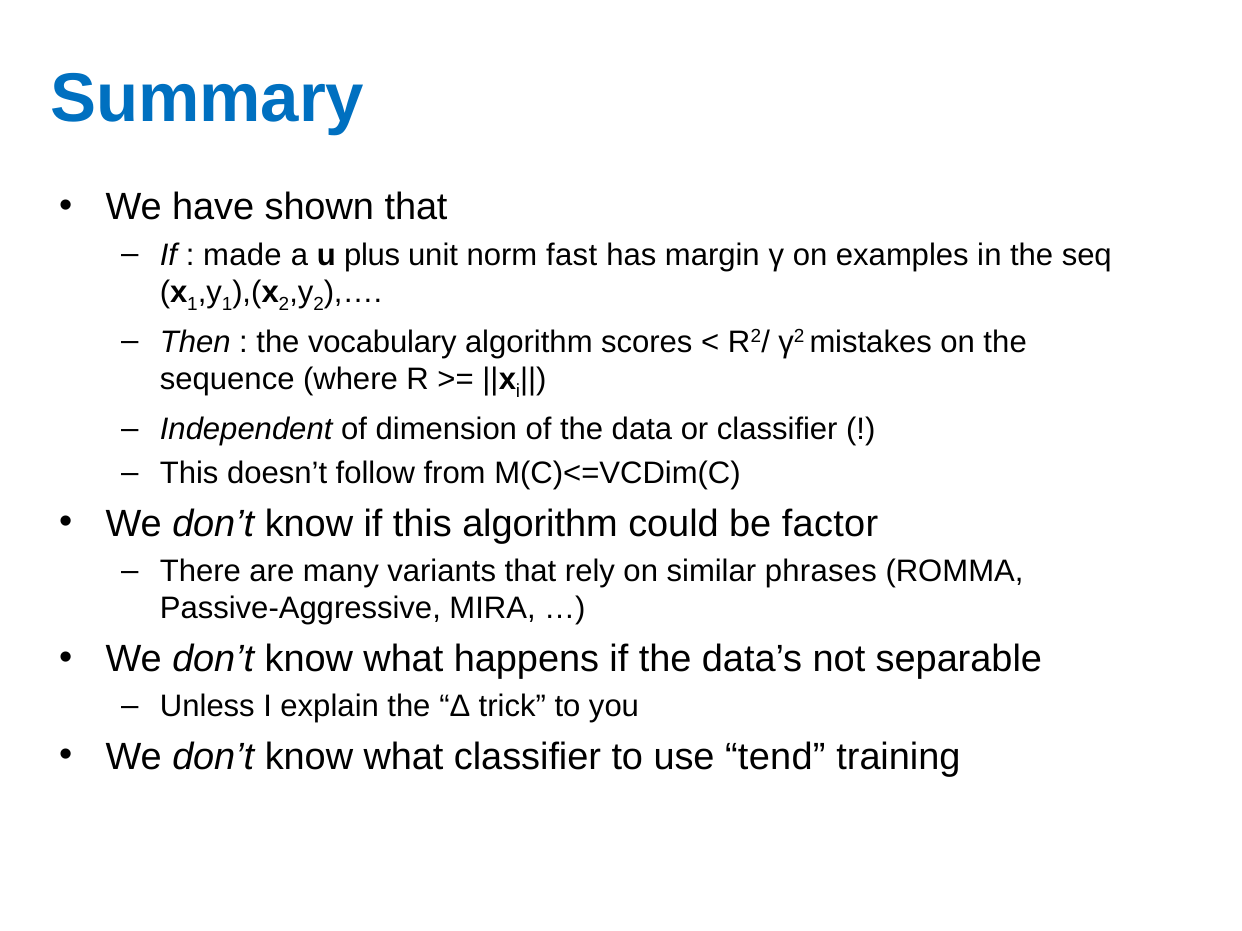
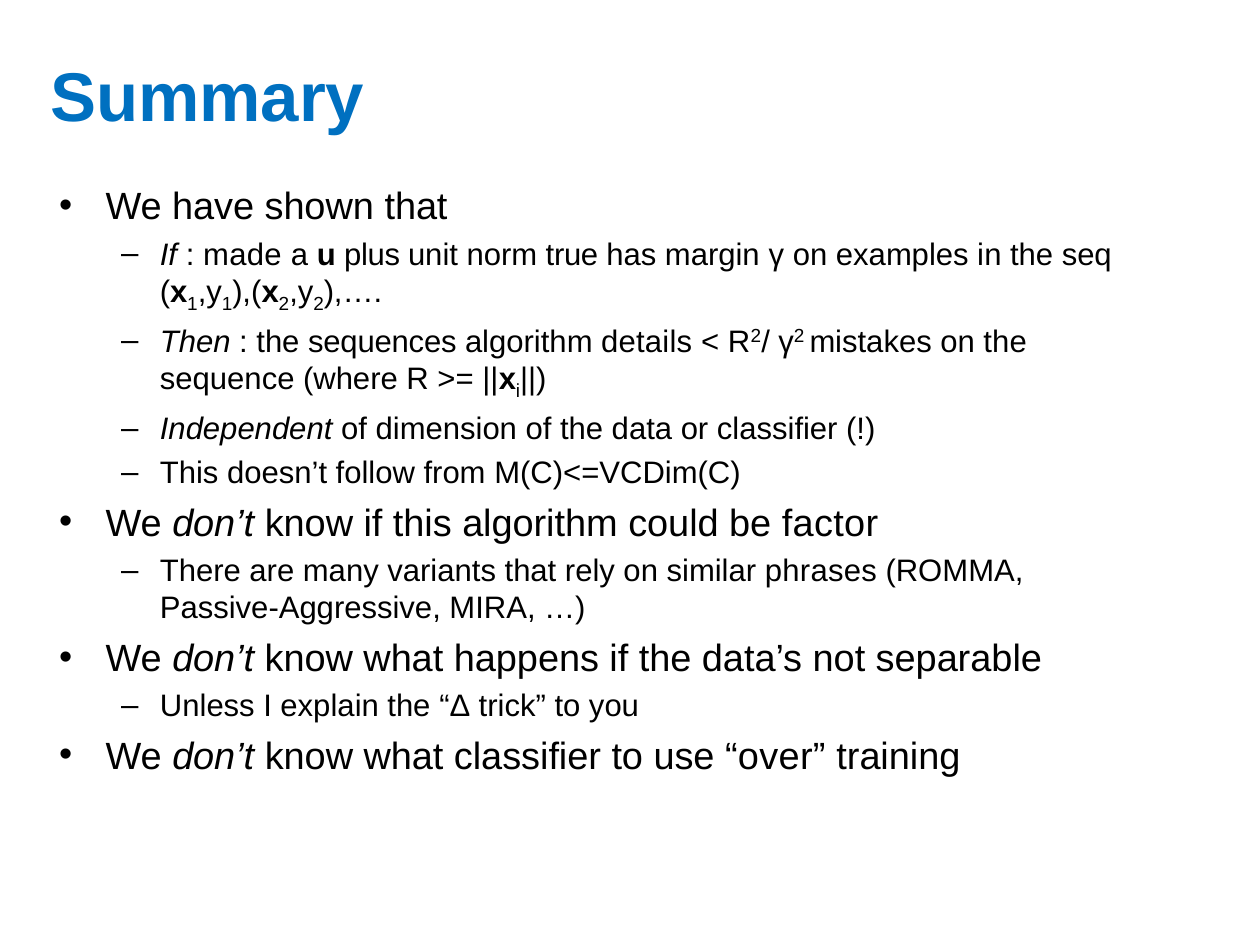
fast: fast -> true (572, 255)
vocabulary: vocabulary -> sequences (382, 343)
scores: scores -> details (647, 343)
tend: tend -> over (775, 757)
